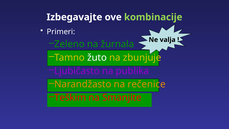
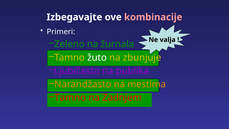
kombinacije colour: light green -> pink (153, 17)
rečenice: rečenice -> mestima (147, 84)
Teškim: Teškim -> Tamno (70, 98)
Smanjite: Smanjite -> Zadnjem (122, 98)
